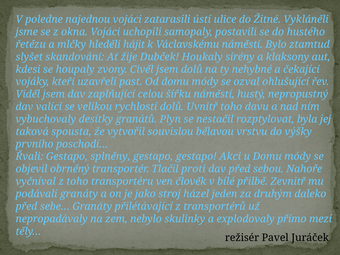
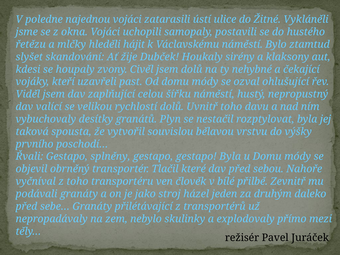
gestapo Akci: Akci -> Byla (230, 157)
proti: proti -> které (193, 169)
